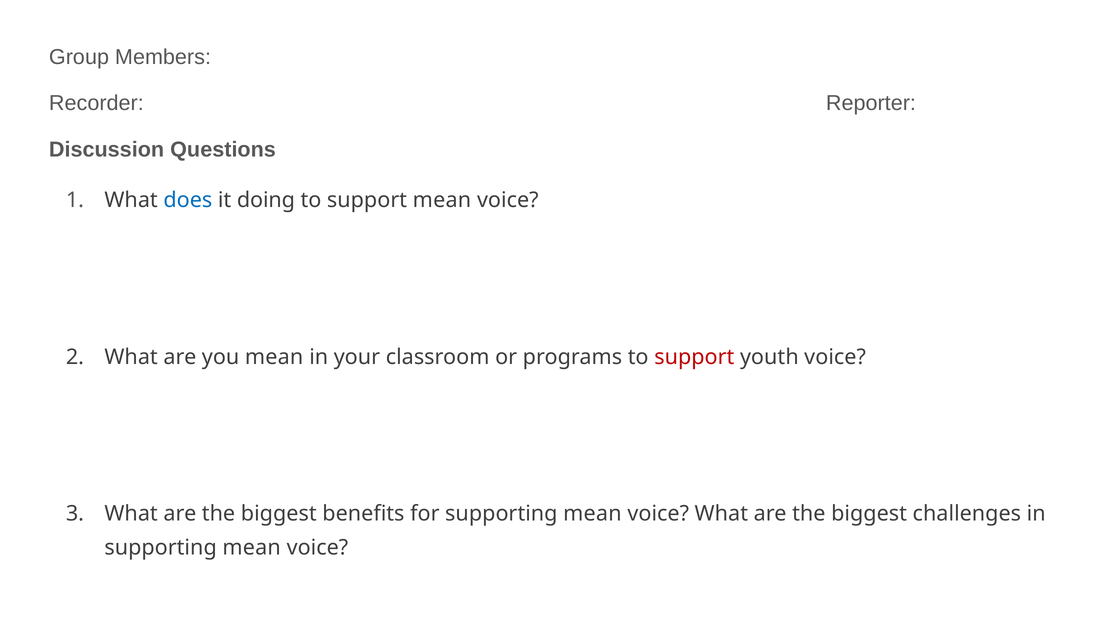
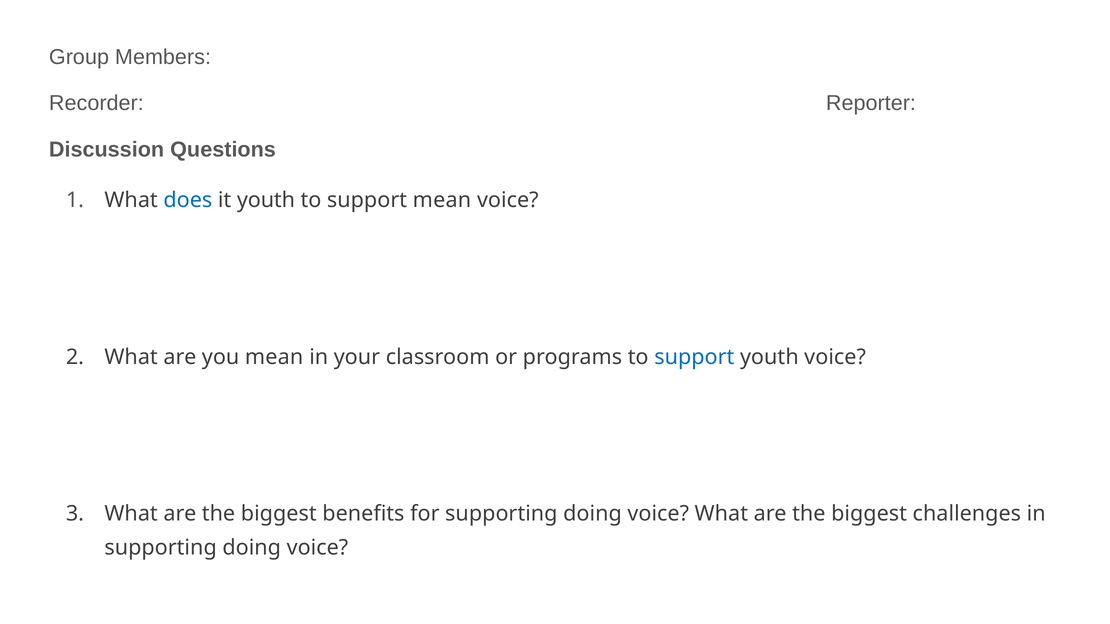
it doing: doing -> youth (266, 200)
support colour: red -> blue (694, 357)
for supporting mean: mean -> doing (592, 514)
mean: mean -> doing (252, 548)
